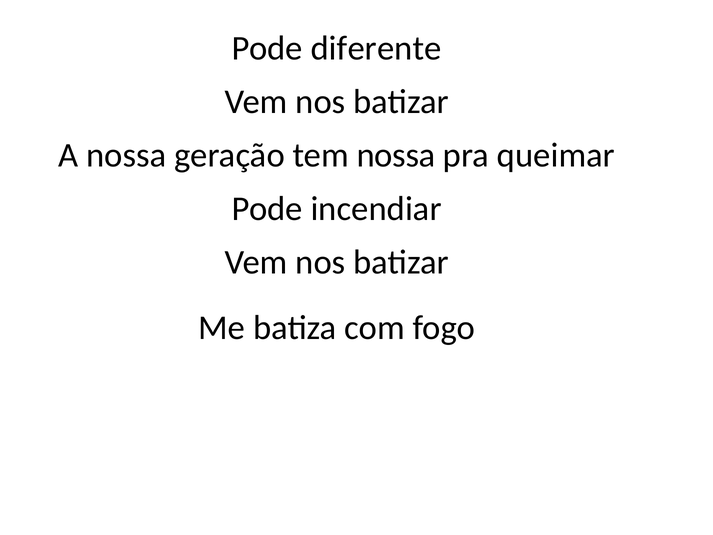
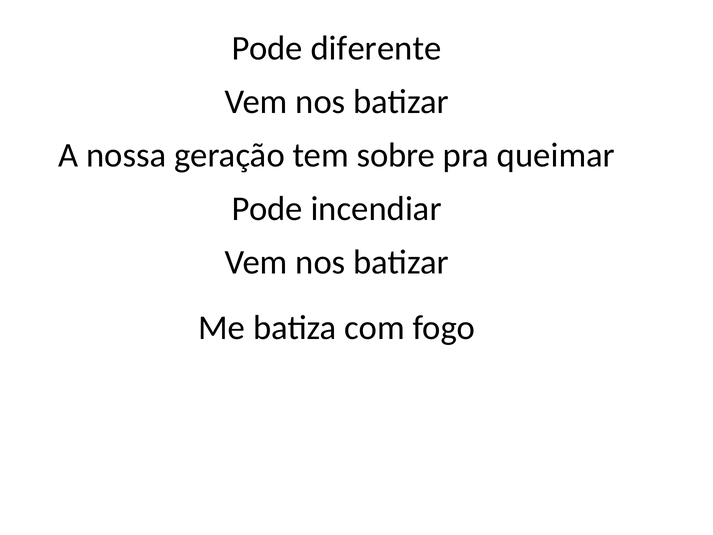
tem nossa: nossa -> sobre (396, 155)
